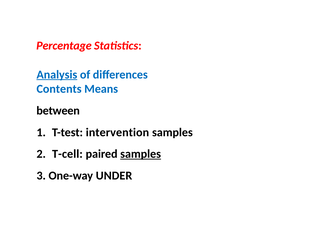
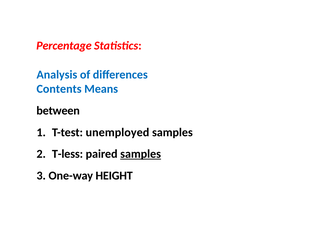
Analysis underline: present -> none (57, 74)
intervention: intervention -> unemployed (117, 132)
T-cell: T-cell -> T-less (67, 154)
UNDER: UNDER -> HEIGHT (114, 175)
